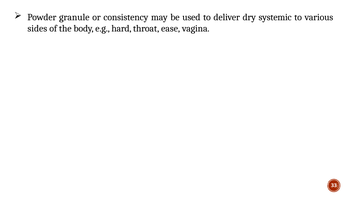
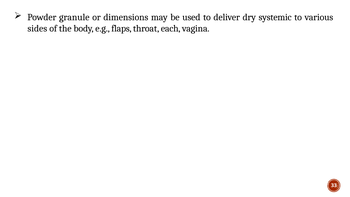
consistency: consistency -> dimensions (126, 17)
hard: hard -> flaps (121, 29)
ease: ease -> each (171, 29)
